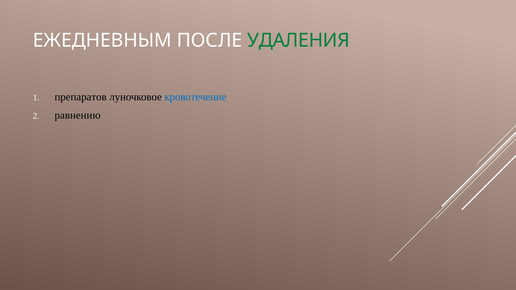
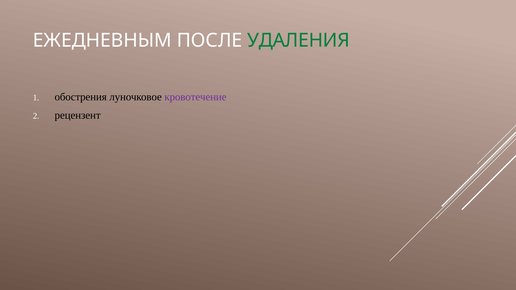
препаратов: препаратов -> обострения (81, 97)
кровотечение colour: blue -> purple (195, 97)
равнению: равнению -> рецензент (78, 115)
